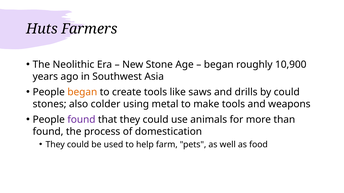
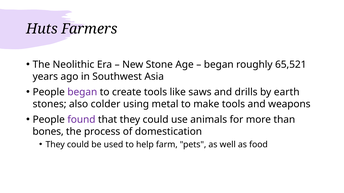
10,900: 10,900 -> 65,521 (291, 65)
began colour: orange -> purple (82, 92)
by could: could -> earth (287, 92)
found: found -> bones (48, 132)
